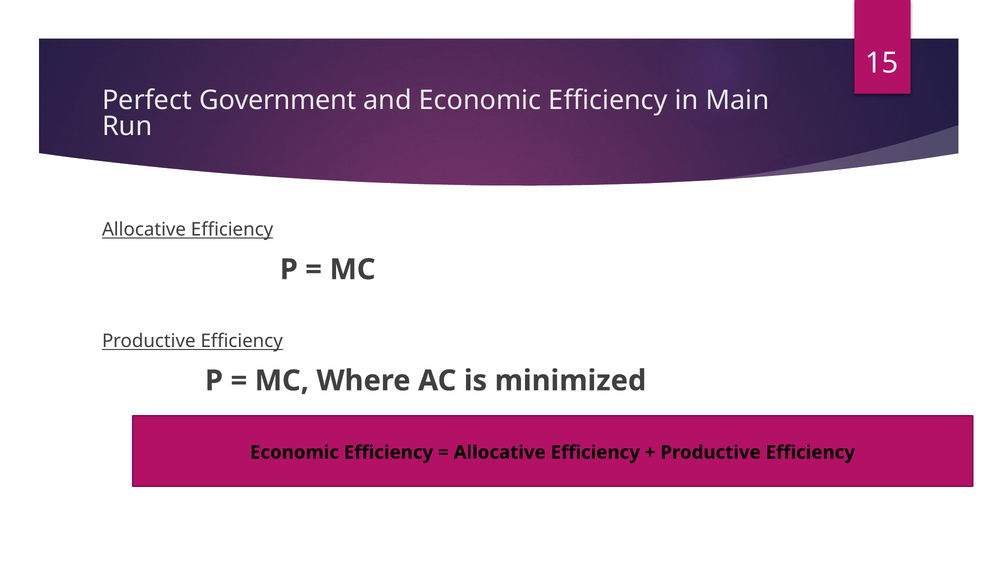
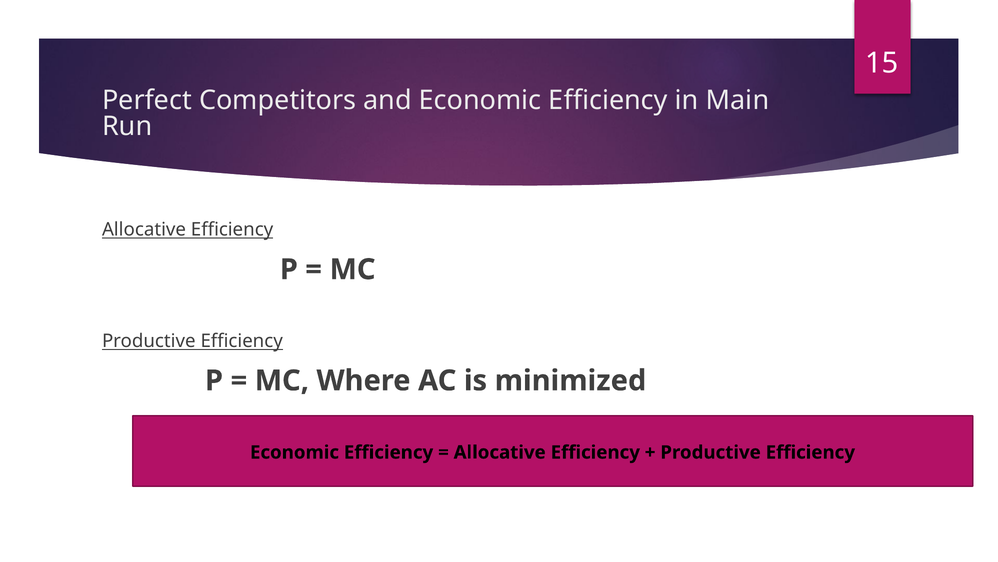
Government: Government -> Competitors (278, 100)
